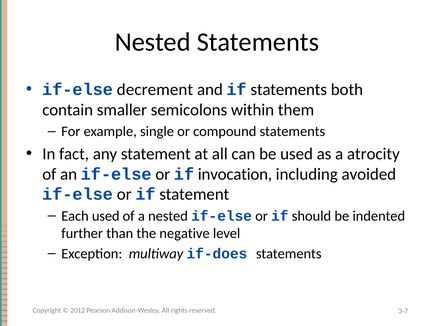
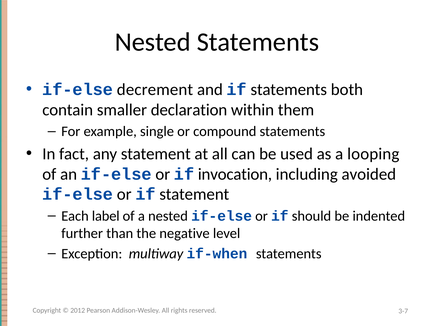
semicolons: semicolons -> declaration (189, 110)
atrocity: atrocity -> looping (373, 154)
Each used: used -> label (106, 216)
if-does: if-does -> if-when (217, 253)
